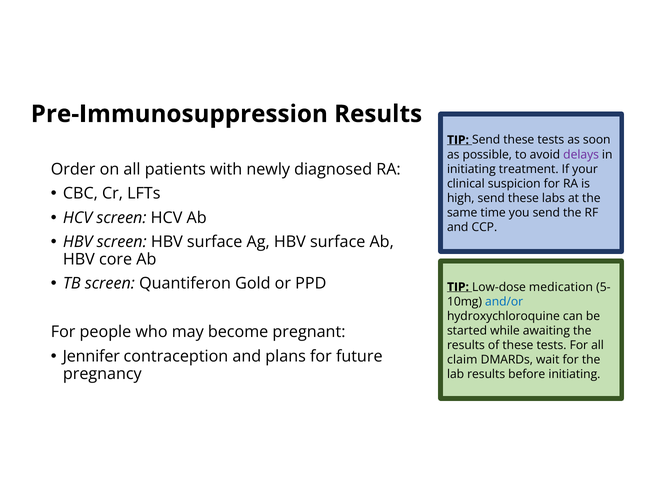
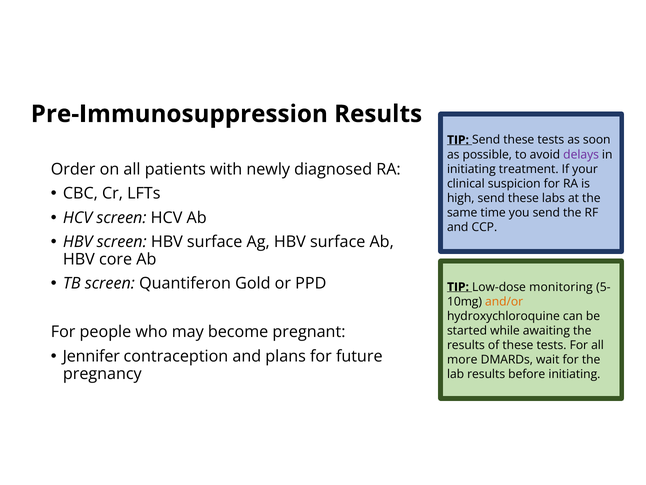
medication: medication -> monitoring (561, 287)
and/or colour: blue -> orange (504, 301)
claim: claim -> more (462, 359)
